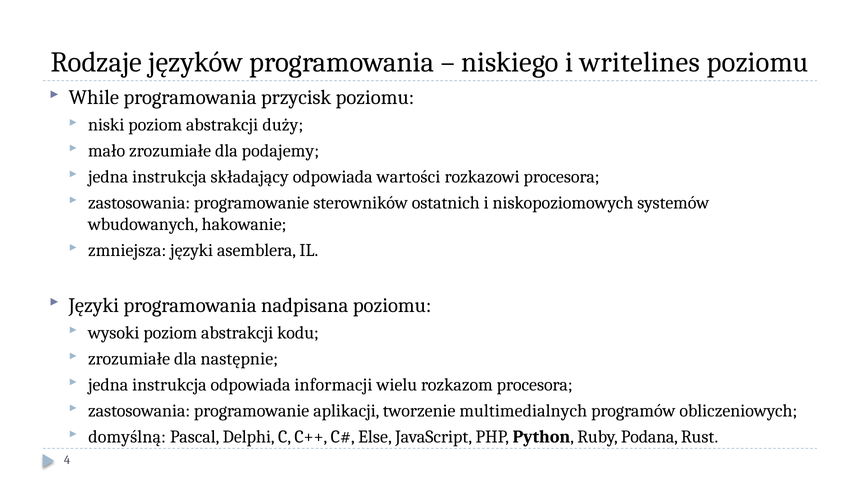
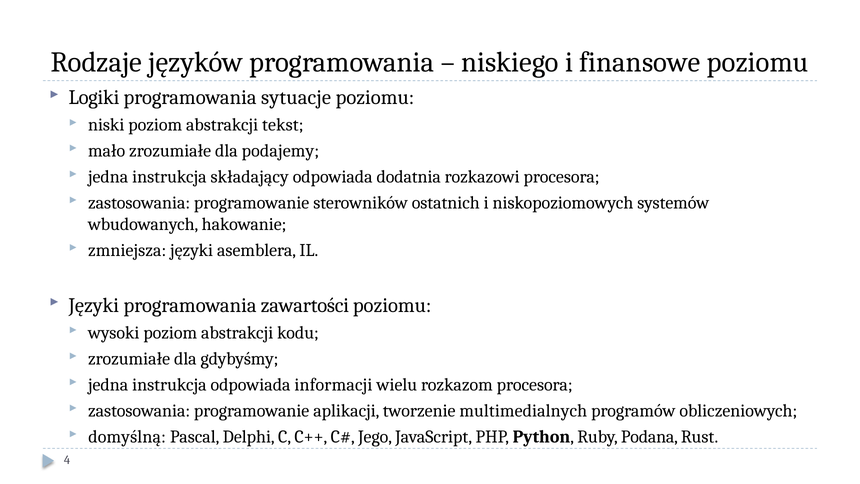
writelines: writelines -> finansowe (640, 62)
While: While -> Logiki (94, 98)
przycisk: przycisk -> sytuacje (296, 98)
duży: duży -> tekst (283, 125)
wartości: wartości -> dodatnia (409, 177)
nadpisana: nadpisana -> zawartości (305, 305)
następnie: następnie -> gdybyśmy (239, 358)
Else: Else -> Jego (375, 436)
